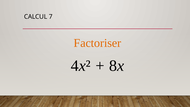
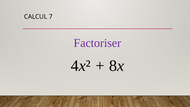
Factoriser colour: orange -> purple (97, 43)
